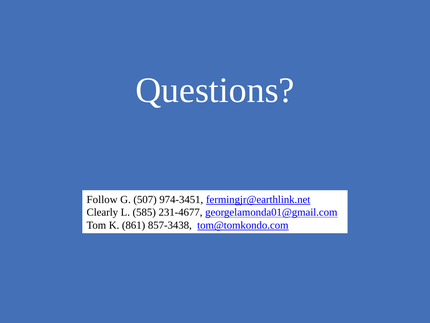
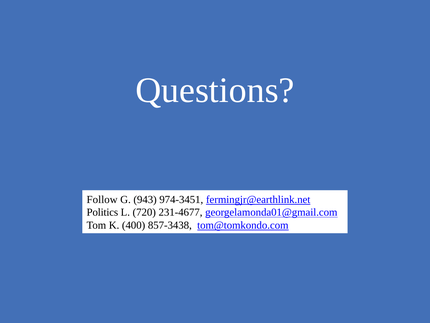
507: 507 -> 943 (145, 199)
Clearly: Clearly -> Politics (102, 212)
585: 585 -> 720 (144, 212)
861: 861 -> 400 (134, 225)
